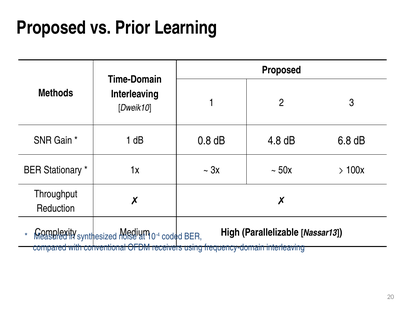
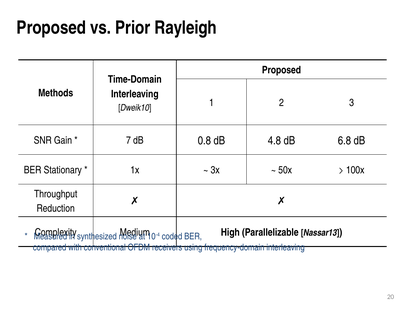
Learning: Learning -> Rayleigh (186, 28)
1: 1 -> 7 (128, 140)
